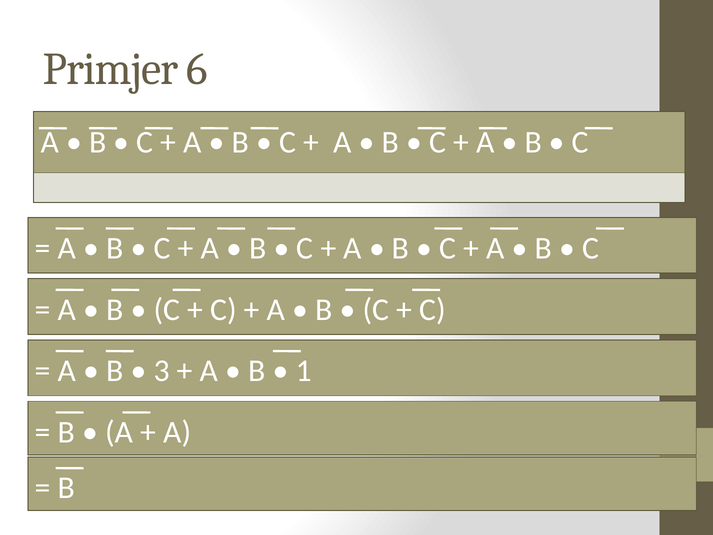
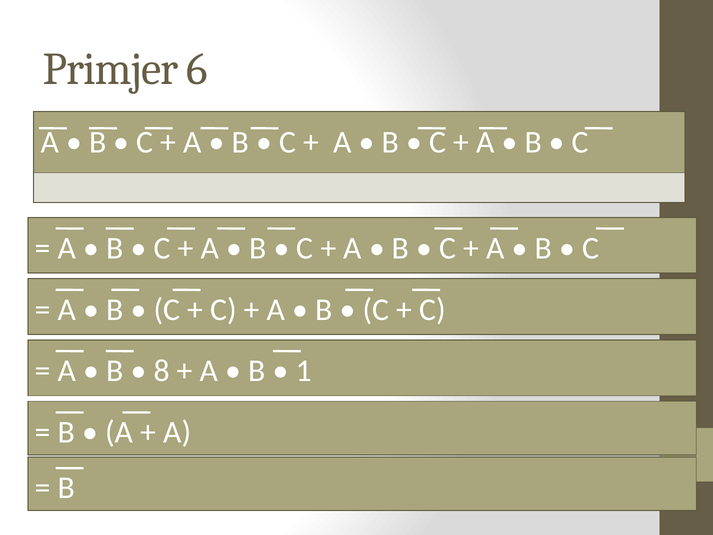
3: 3 -> 8 (162, 371)
